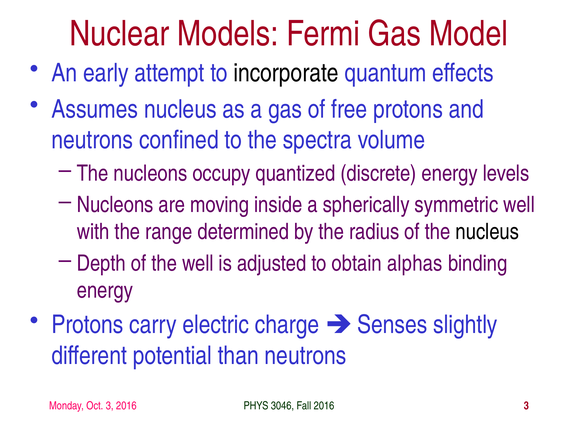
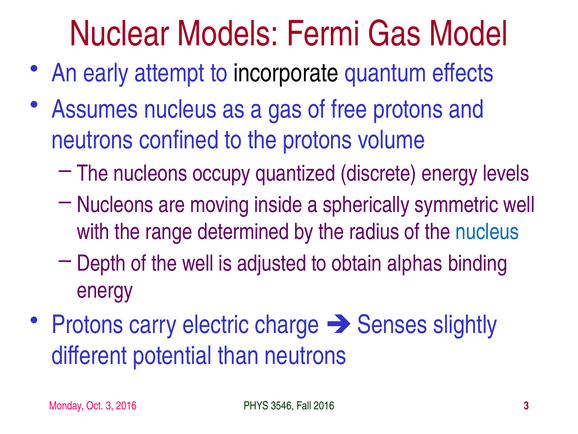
the spectra: spectra -> protons (317, 140)
nucleus colour: black -> blue (487, 232)
3046: 3046 -> 3546 (282, 405)
